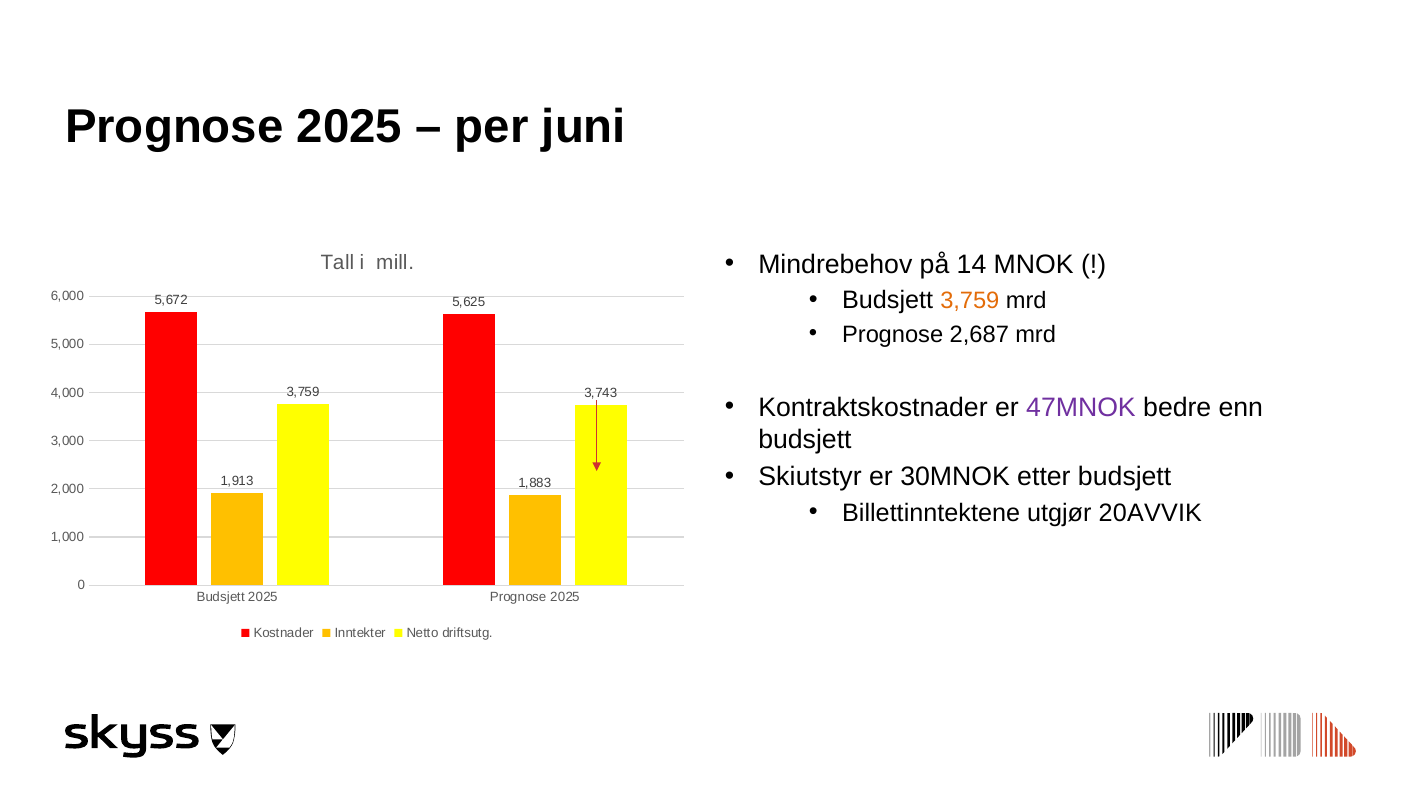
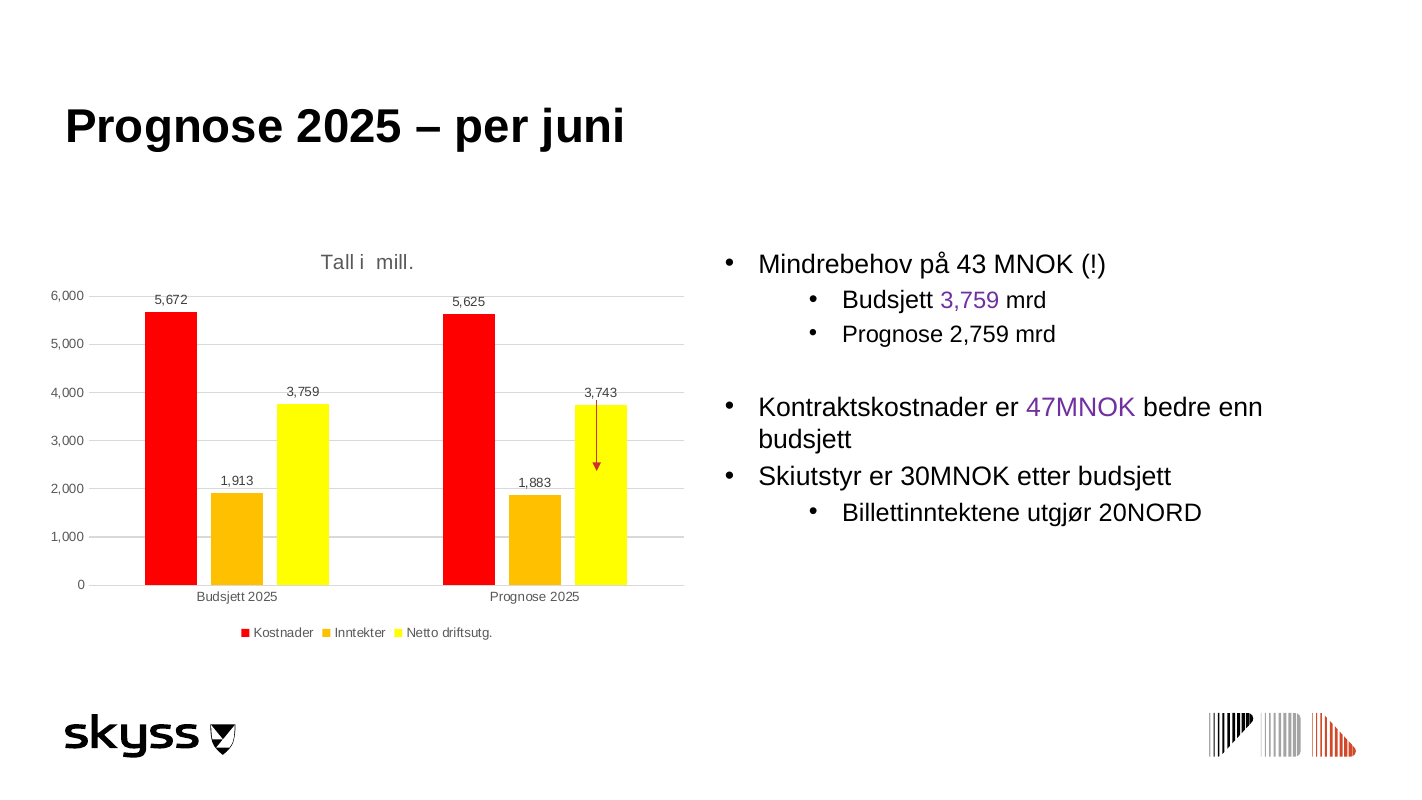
14: 14 -> 43 (972, 264)
3,759 colour: orange -> purple (970, 301)
2,687: 2,687 -> 2,759 (979, 334)
20AVVIK: 20AVVIK -> 20NORD (1150, 513)
